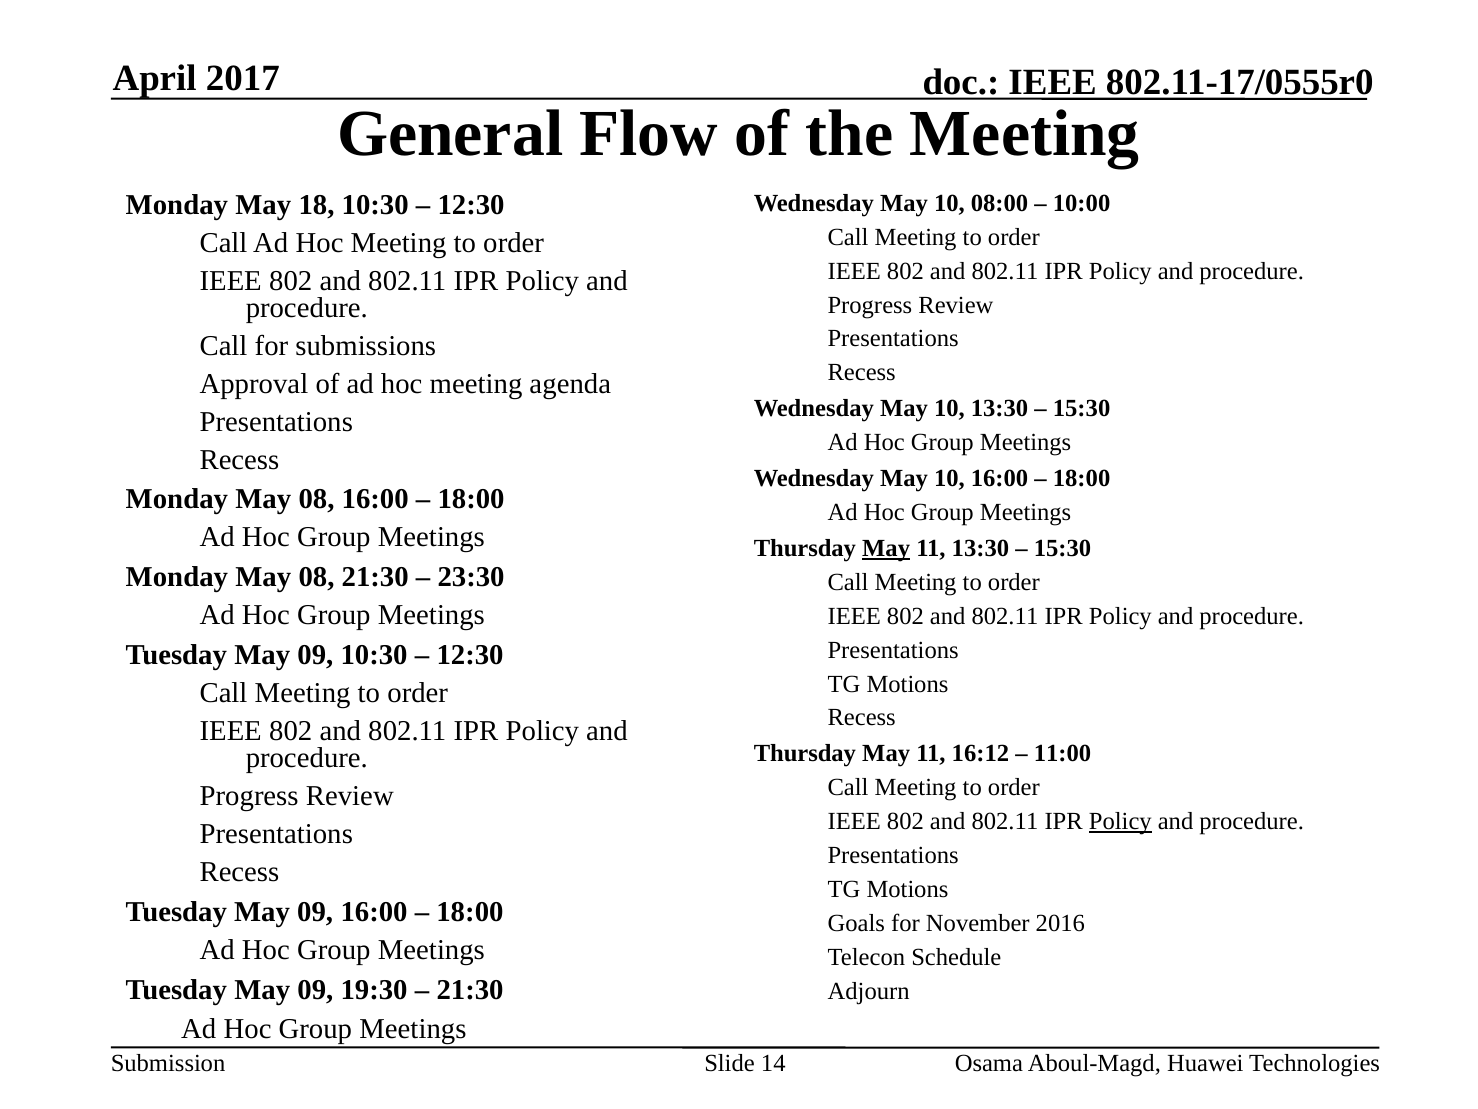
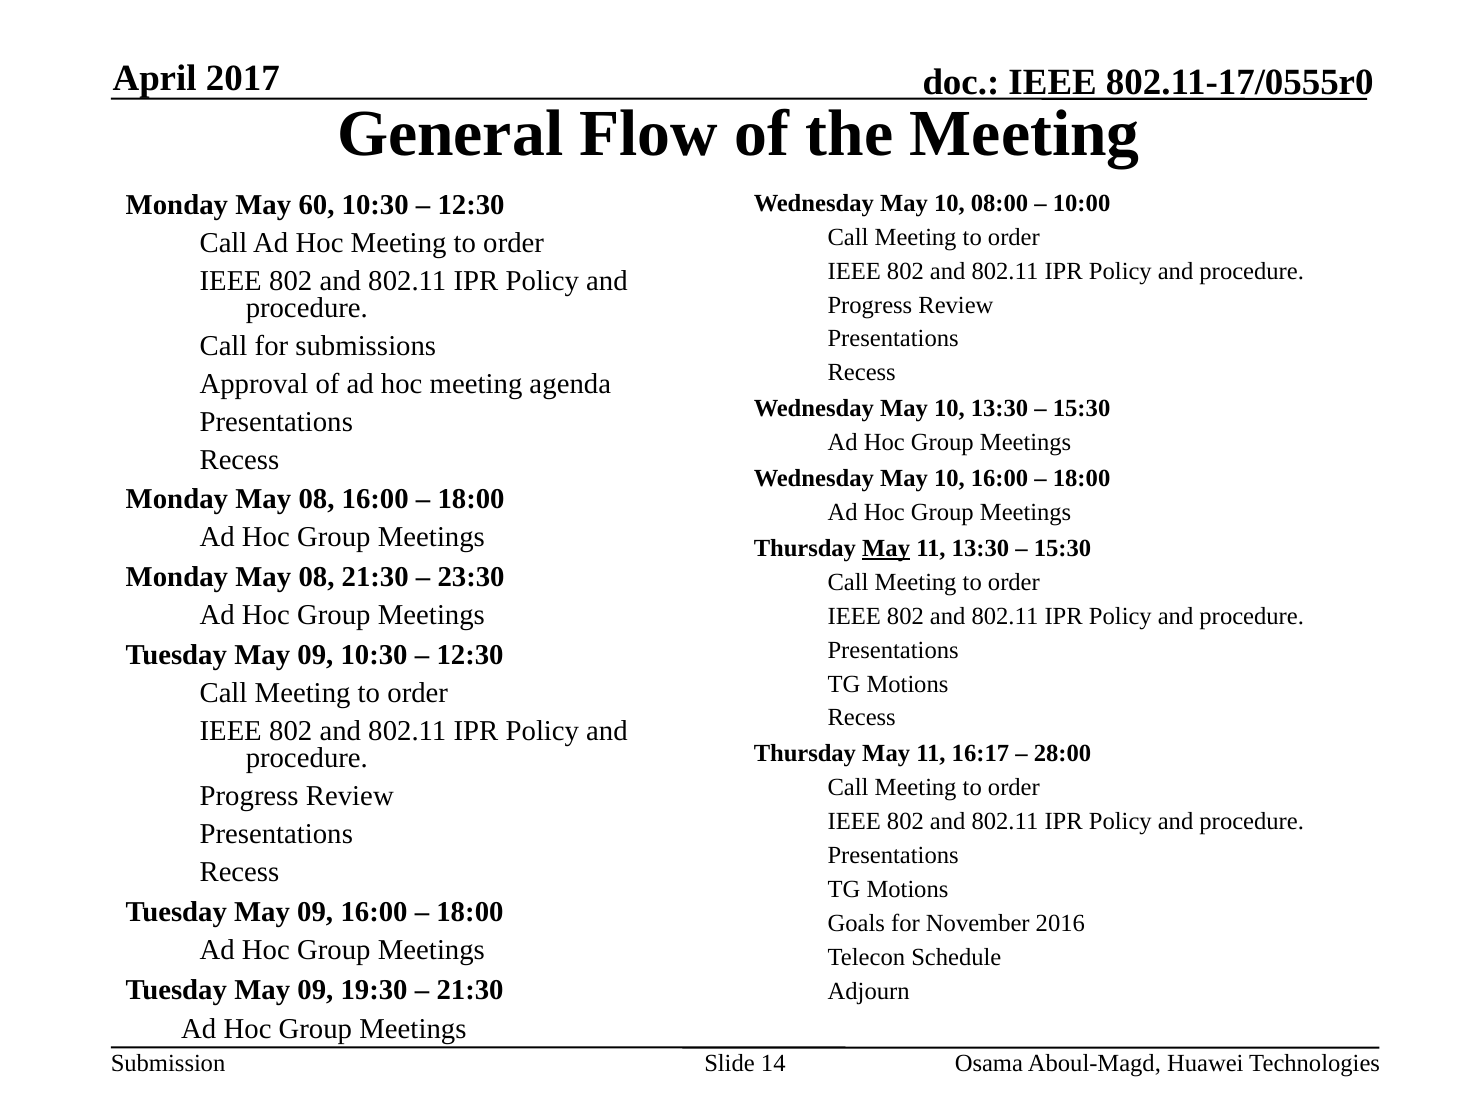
18: 18 -> 60 (317, 205)
16:12: 16:12 -> 16:17 (980, 753)
11:00: 11:00 -> 28:00 (1062, 753)
Policy underline: present -> none (1120, 821)
